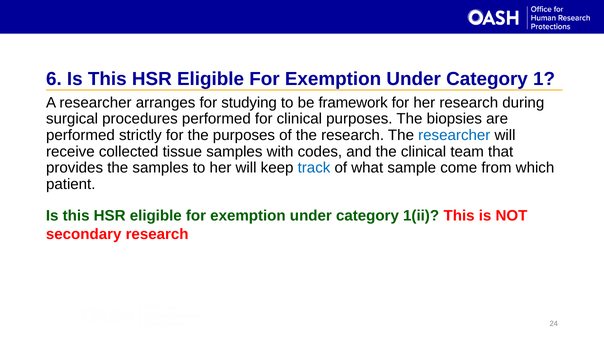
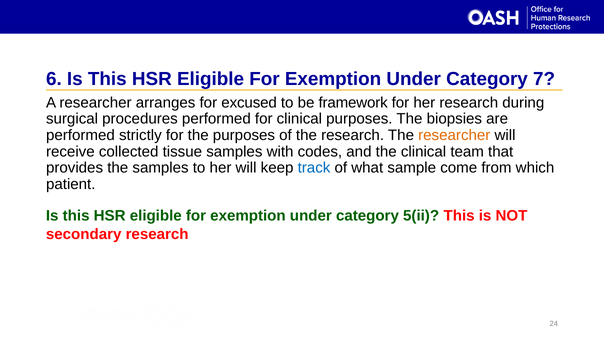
1: 1 -> 7 (544, 79)
studying: studying -> excused (249, 103)
researcher colour: blue -> orange (454, 135)
1(ii: 1(ii -> 5(ii (421, 216)
